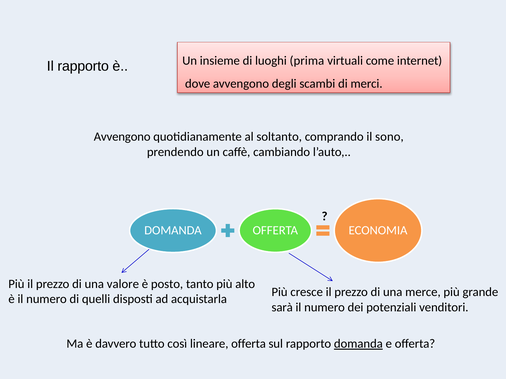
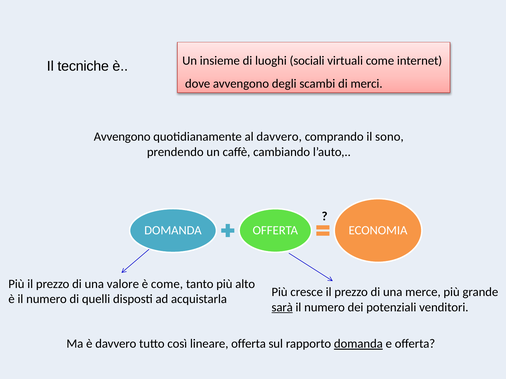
Il rapporto: rapporto -> tecniche (83, 66)
prima: prima -> sociali (307, 61)
al soltanto: soltanto -> davvero (279, 137)
è posto: posto -> come (167, 284)
sarà underline: none -> present (282, 308)
